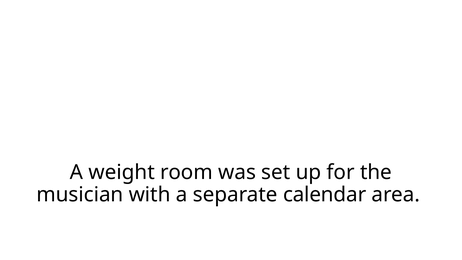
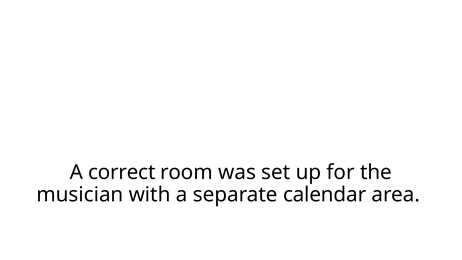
weight: weight -> correct (122, 172)
